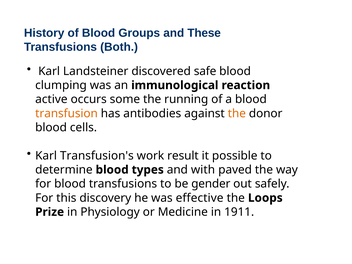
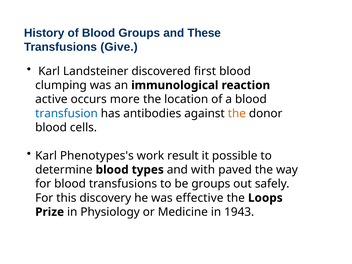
Both: Both -> Give (119, 47)
safe: safe -> first (205, 71)
some: some -> more (125, 99)
running: running -> location (186, 99)
transfusion colour: orange -> blue (67, 113)
Transfusion's: Transfusion's -> Phenotypes's (97, 156)
be gender: gender -> groups (211, 184)
1911: 1911 -> 1943 (239, 212)
